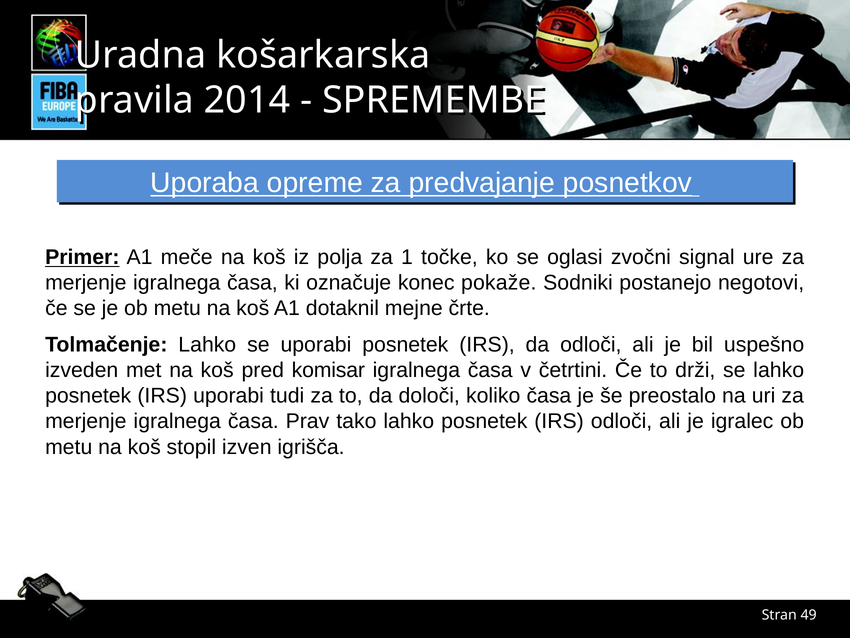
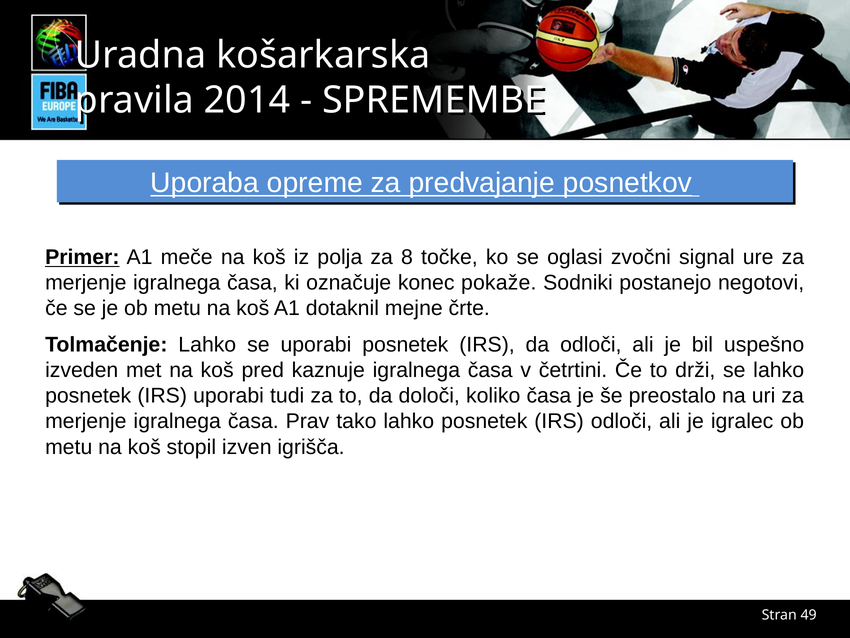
1: 1 -> 8 (407, 257)
komisar: komisar -> kaznuje (328, 370)
